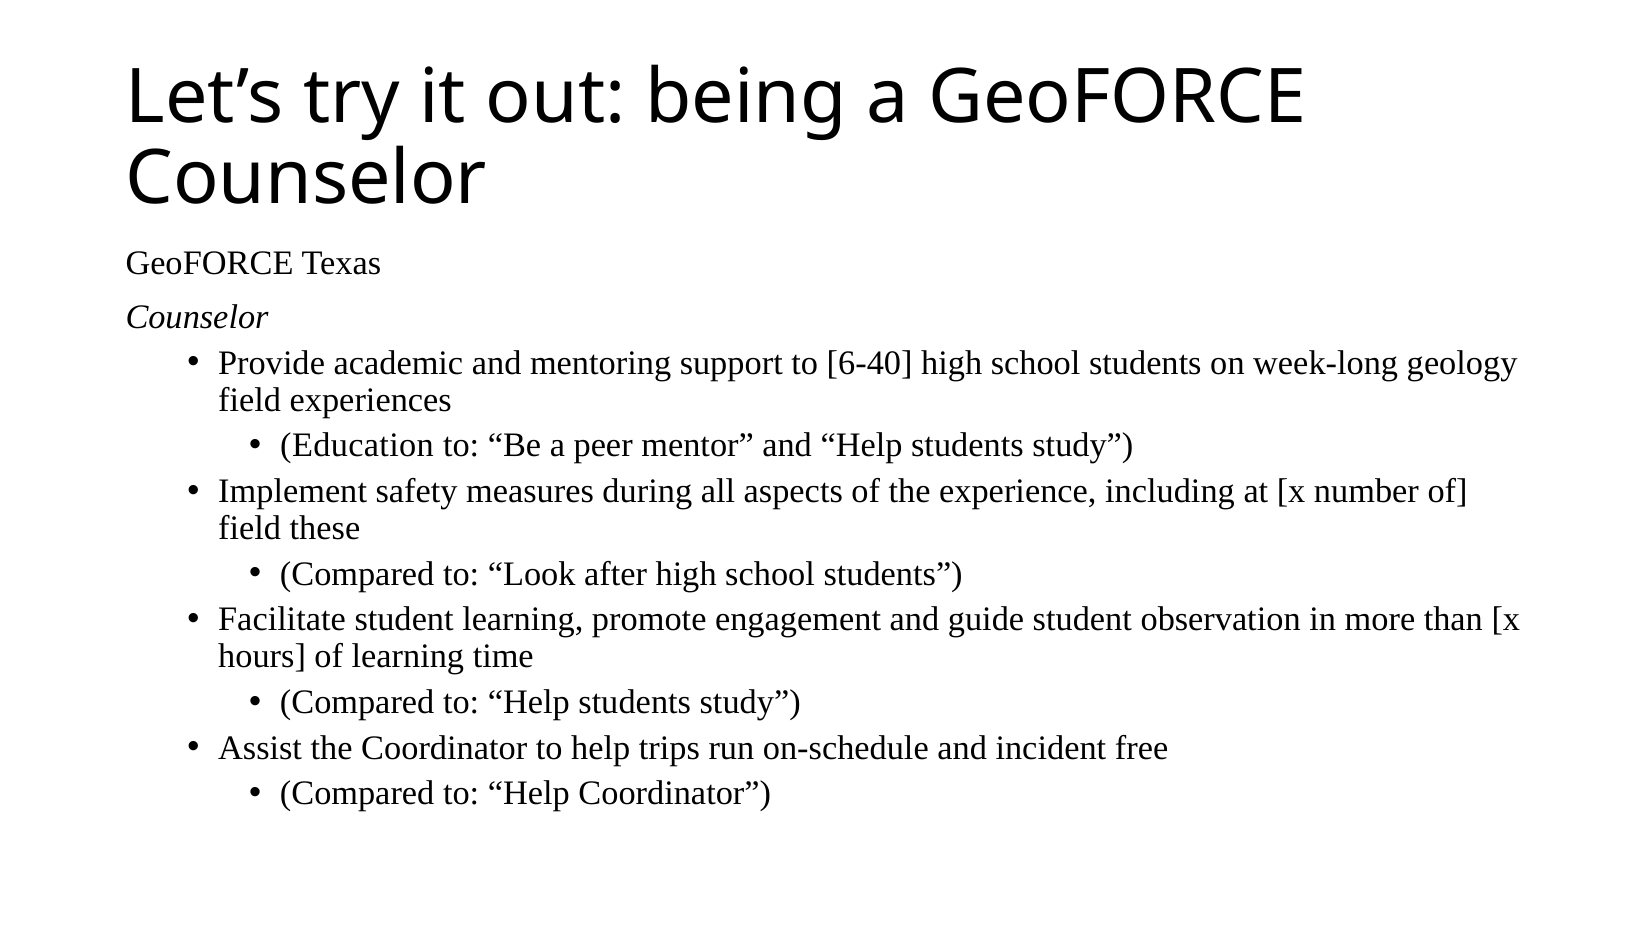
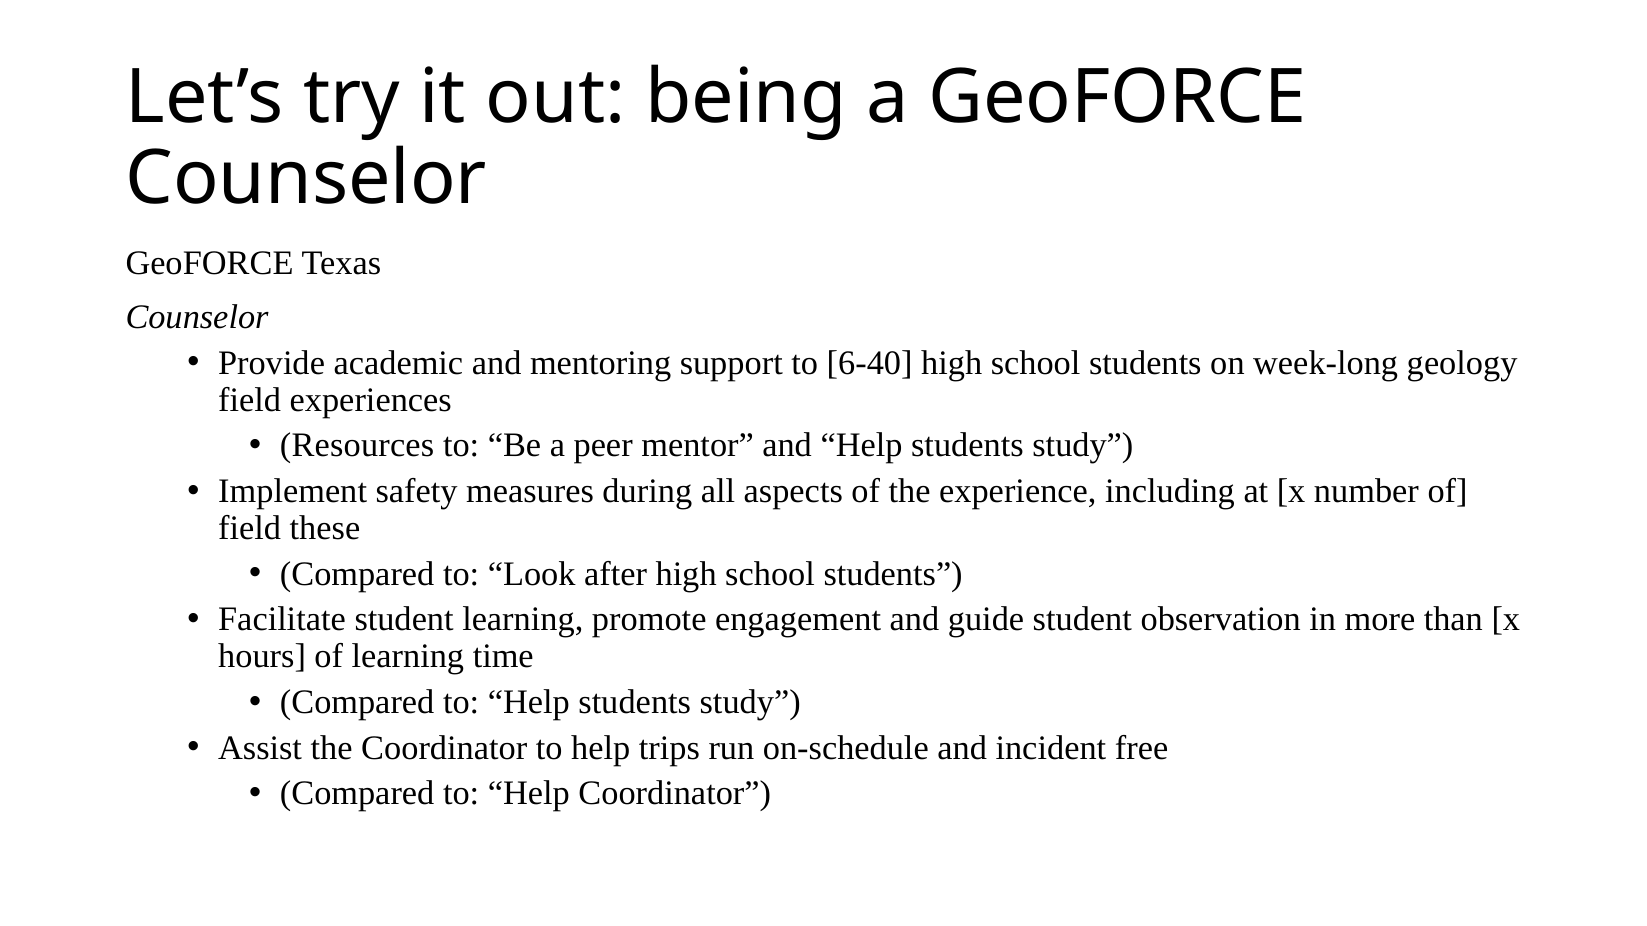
Education: Education -> Resources (357, 446)
